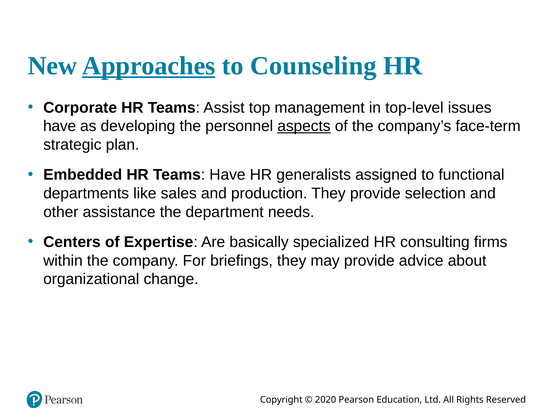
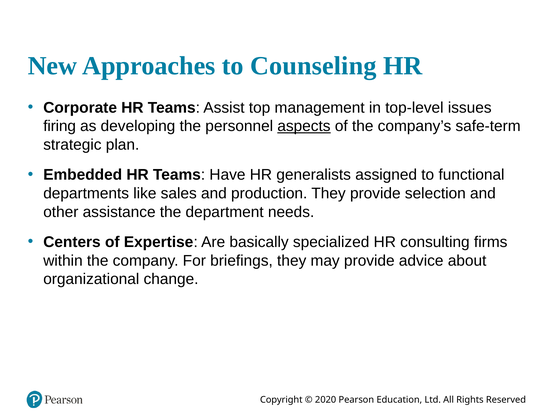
Approaches underline: present -> none (149, 66)
have: have -> firing (60, 126)
face-term: face-term -> safe-term (488, 126)
